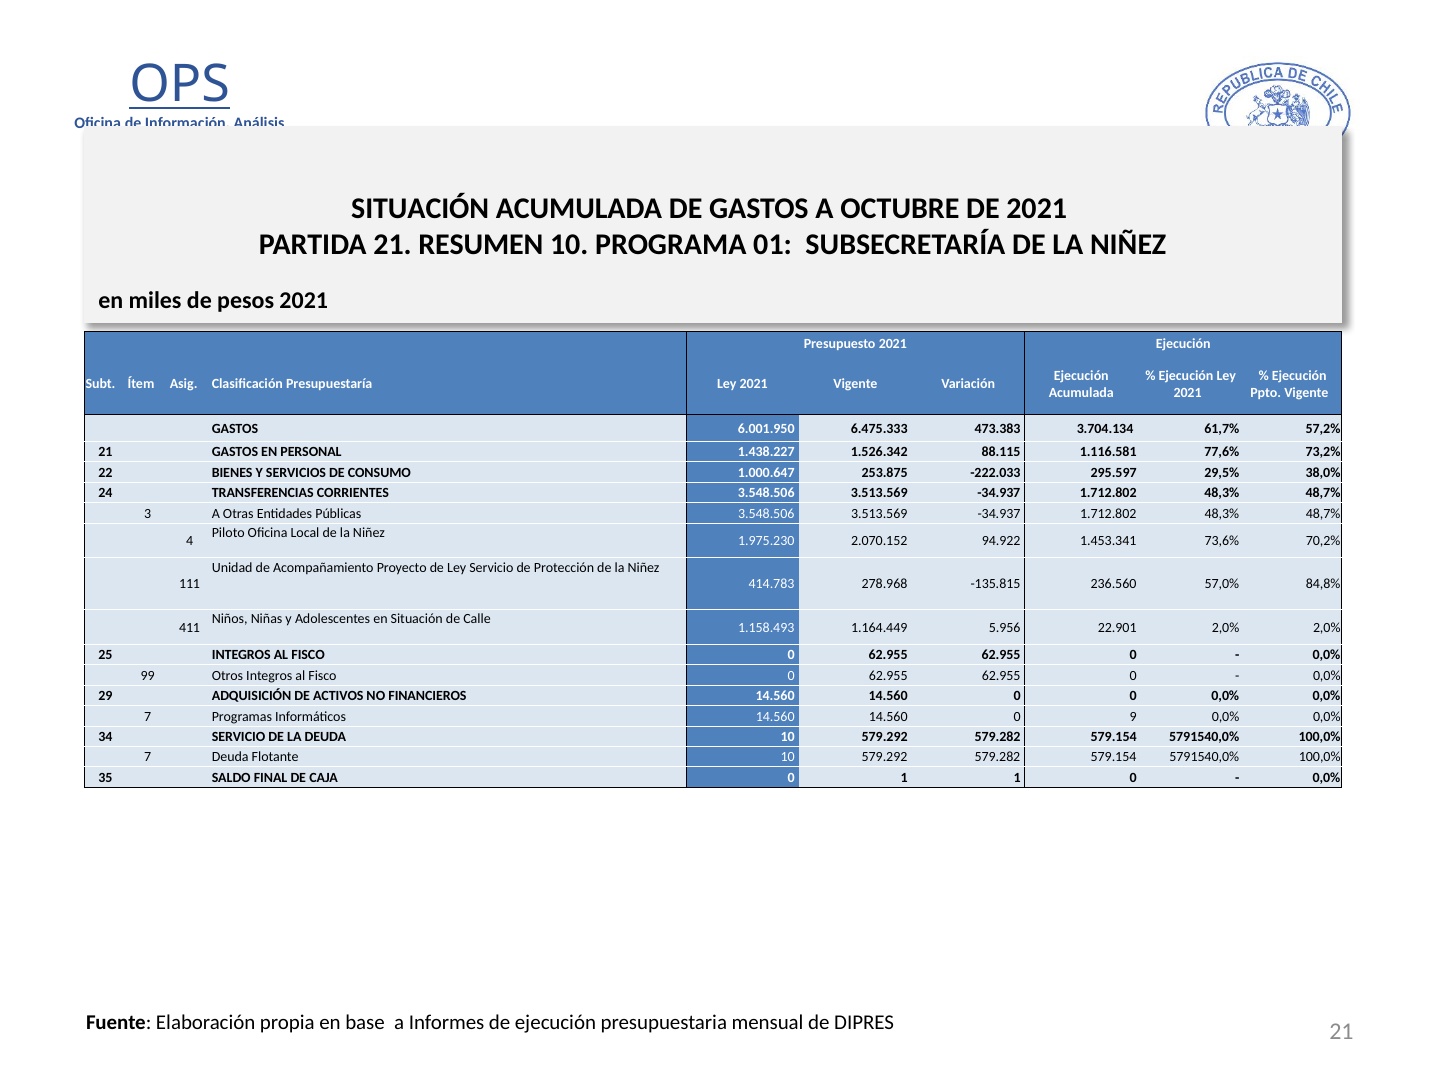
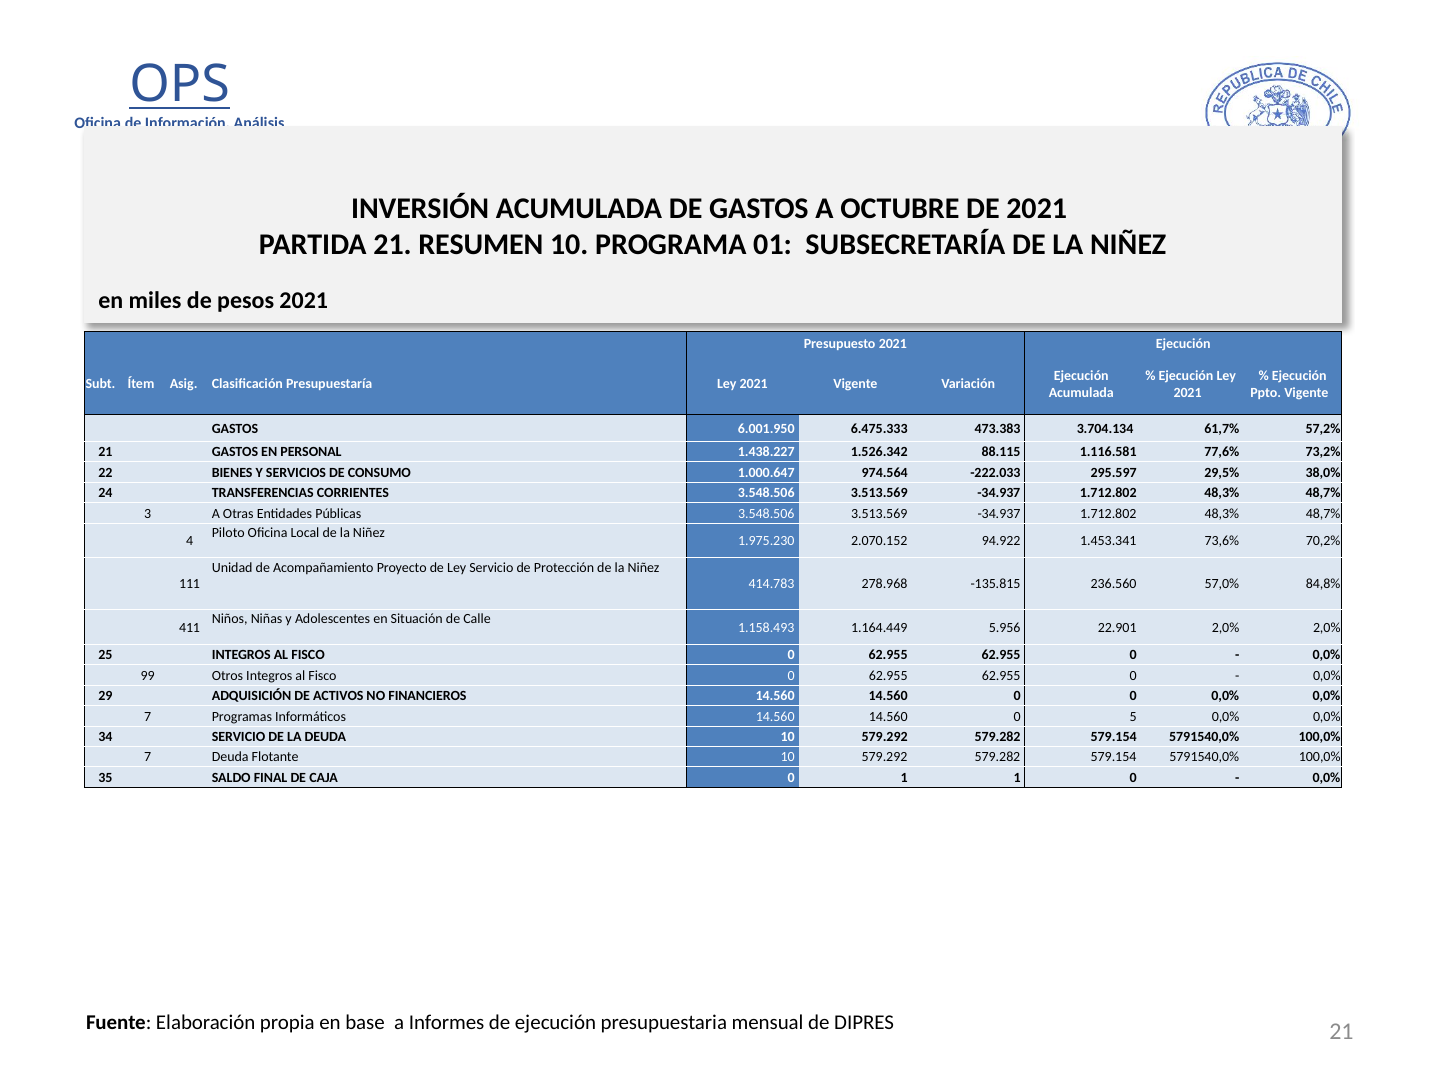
SITUACIÓN: SITUACIÓN -> INVERSIÓN (420, 209)
253.875: 253.875 -> 974.564 (885, 473)
9: 9 -> 5 (1133, 716)
